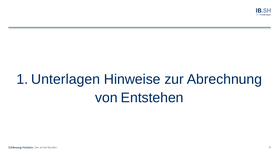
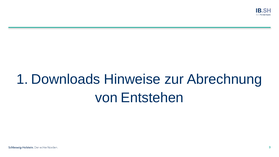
Unterlagen: Unterlagen -> Downloads (66, 79)
